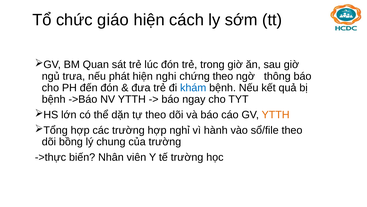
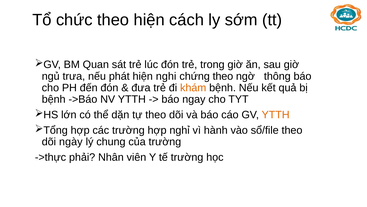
chức giáo: giáo -> theo (113, 20)
khám colour: blue -> orange (193, 88)
bồng: bồng -> ngày (71, 141)
biến: biến -> phải (82, 157)
